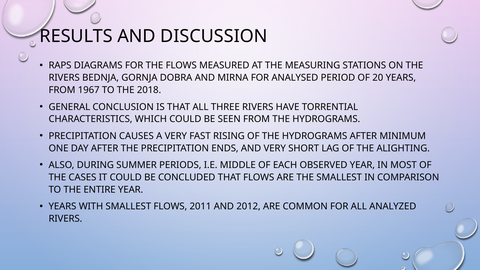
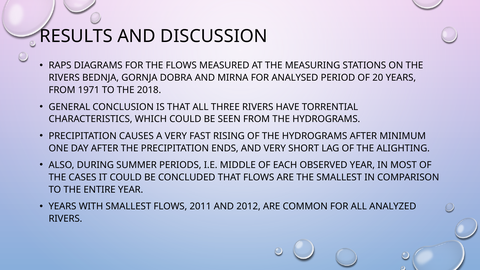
1967: 1967 -> 1971 (89, 90)
